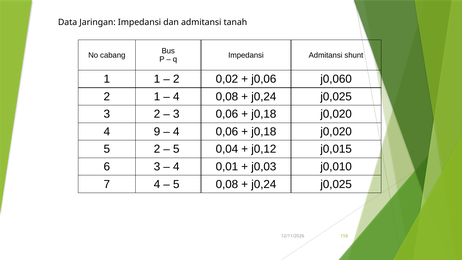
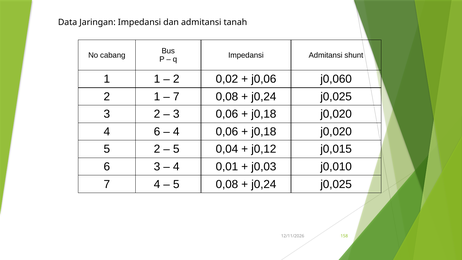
4: 4 -> 7 (176, 97)
4 9: 9 -> 6 (157, 132)
